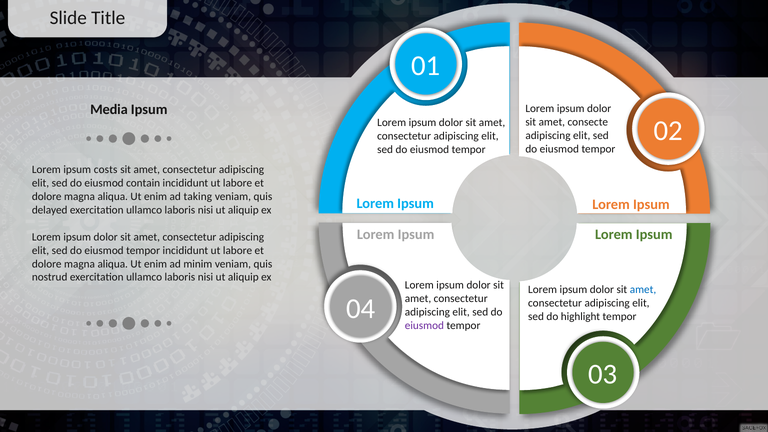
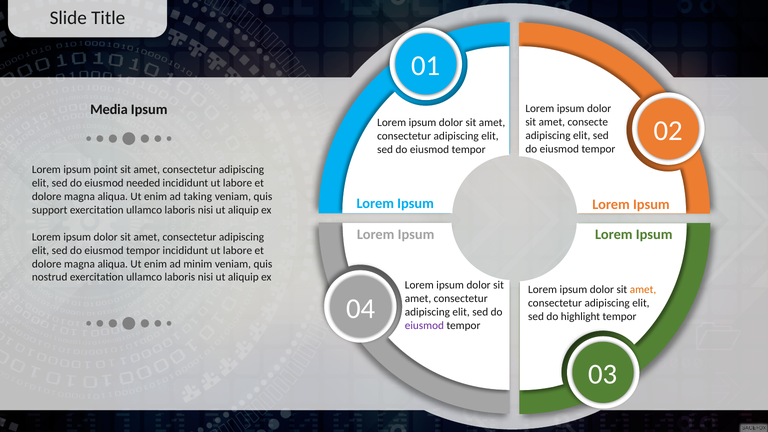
costs: costs -> point (106, 170)
contain: contain -> needed (143, 183)
delayed: delayed -> support (50, 210)
amet colour: blue -> orange (643, 290)
